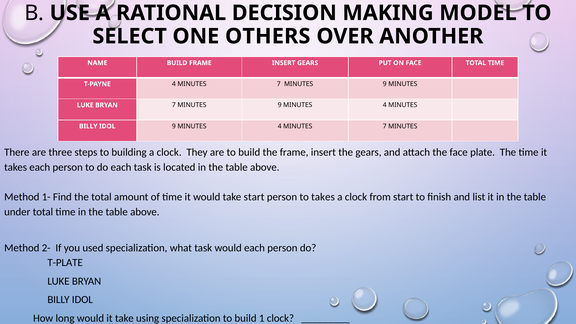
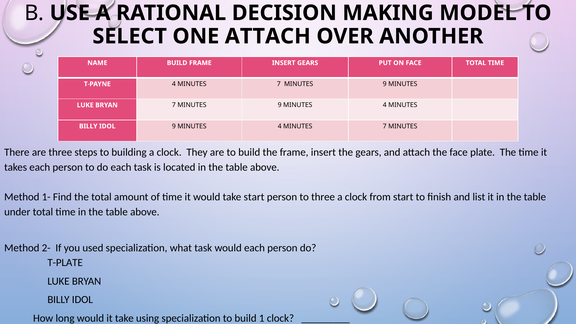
ONE OTHERS: OTHERS -> ATTACH (268, 36)
to takes: takes -> three (323, 197)
